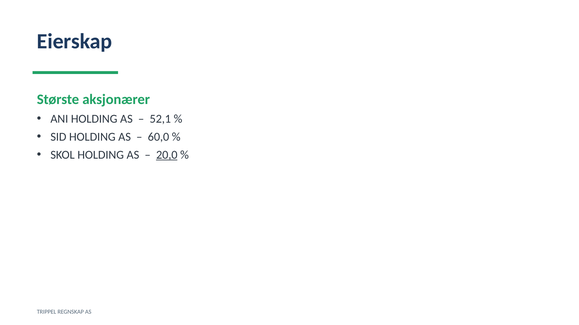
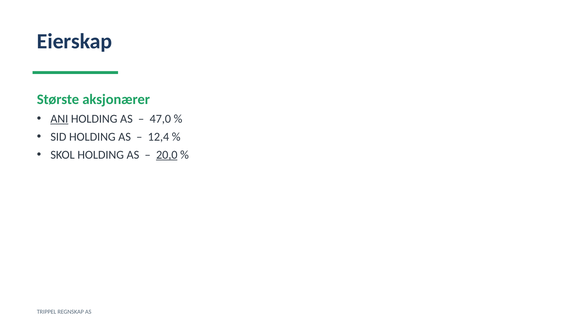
ANI underline: none -> present (59, 119)
52,1: 52,1 -> 47,0 (160, 119)
60,0: 60,0 -> 12,4 (158, 137)
